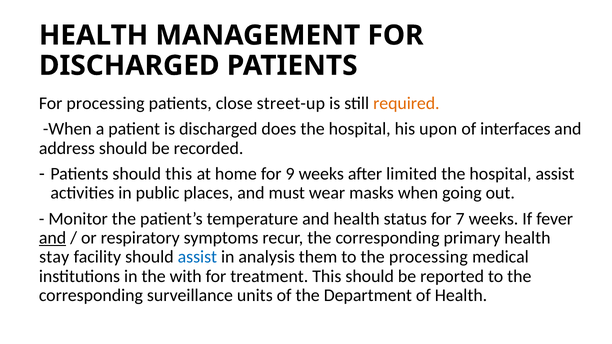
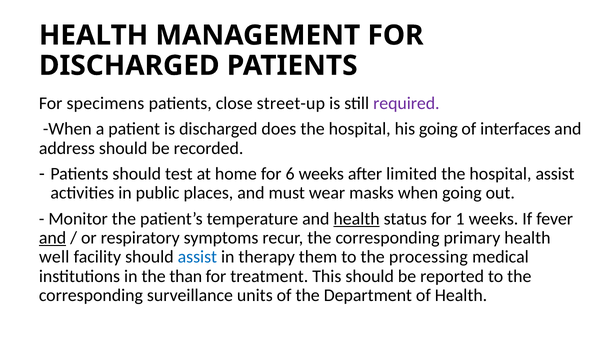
For processing: processing -> specimens (105, 103)
required colour: orange -> purple (406, 103)
his upon: upon -> going (438, 129)
should this: this -> test (179, 174)
9: 9 -> 6 (290, 174)
health underline: none -> present (357, 219)
7: 7 -> 1 (460, 219)
stay: stay -> well (54, 257)
analysis: analysis -> therapy (267, 257)
with: with -> than (186, 277)
